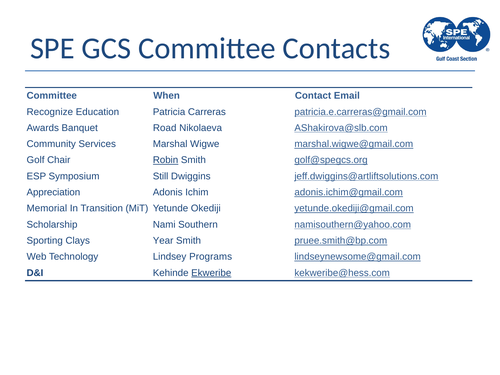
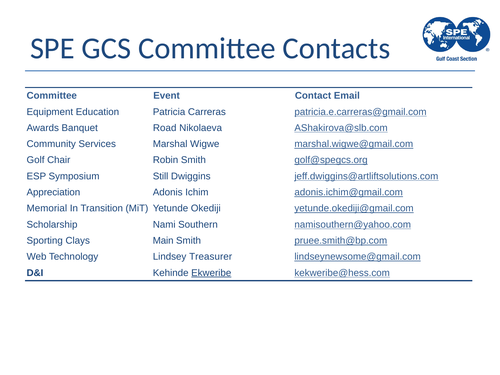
When: When -> Event (167, 96)
Recognize: Recognize -> Equipment (50, 112)
Robin underline: present -> none (166, 160)
Year: Year -> Main (163, 241)
Programs: Programs -> Treasurer (211, 257)
